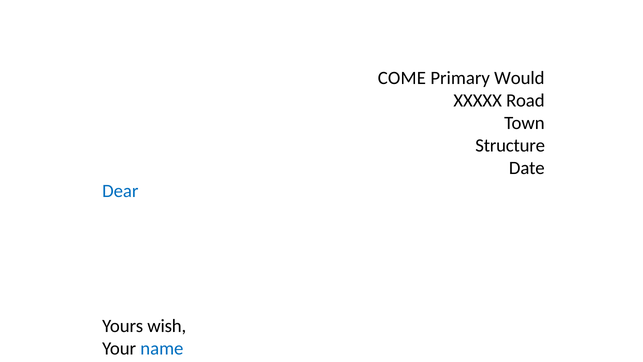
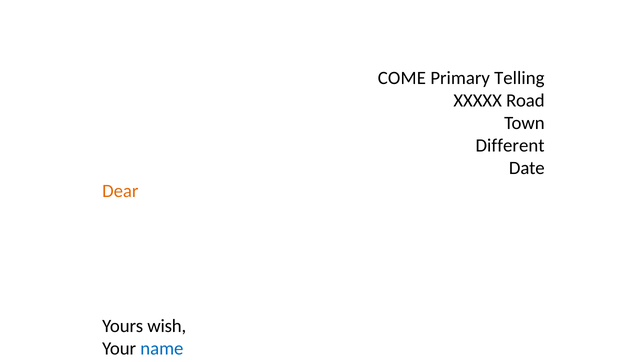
Would: Would -> Telling (519, 78)
Structure: Structure -> Different (510, 146)
Dear colour: blue -> orange (120, 191)
